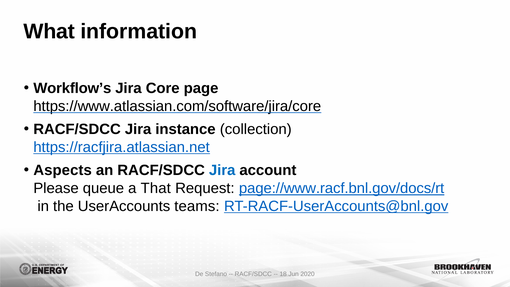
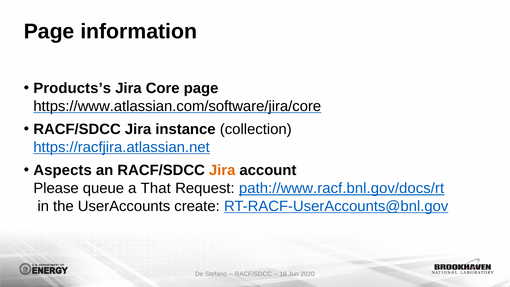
What: What -> Page (49, 31)
Workflow’s: Workflow’s -> Products’s (72, 88)
Jira colour: blue -> orange (222, 170)
page://www.racf.bnl.gov/docs/rt: page://www.racf.bnl.gov/docs/rt -> path://www.racf.bnl.gov/docs/rt (342, 188)
teams: teams -> create (197, 206)
